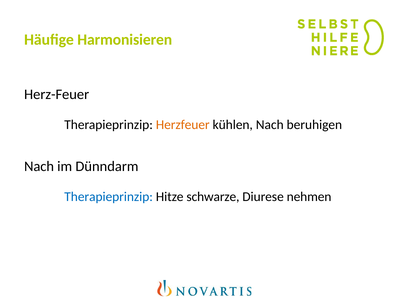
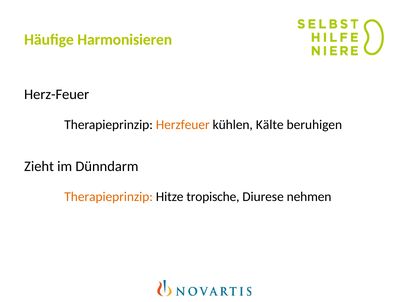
kühlen Nach: Nach -> Kälte (270, 124)
Nach: Nach -> Zieht (39, 166)
Therapieprinzip colour: blue -> orange (109, 196)
schwarze: schwarze -> tropische (213, 196)
